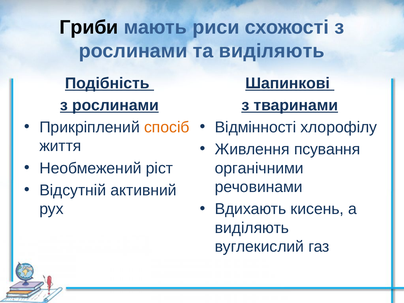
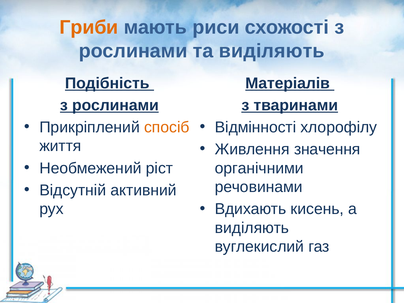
Гриби colour: black -> orange (89, 27)
Шапинкові: Шапинкові -> Матеріалів (288, 83)
псування: псування -> значення (327, 149)
